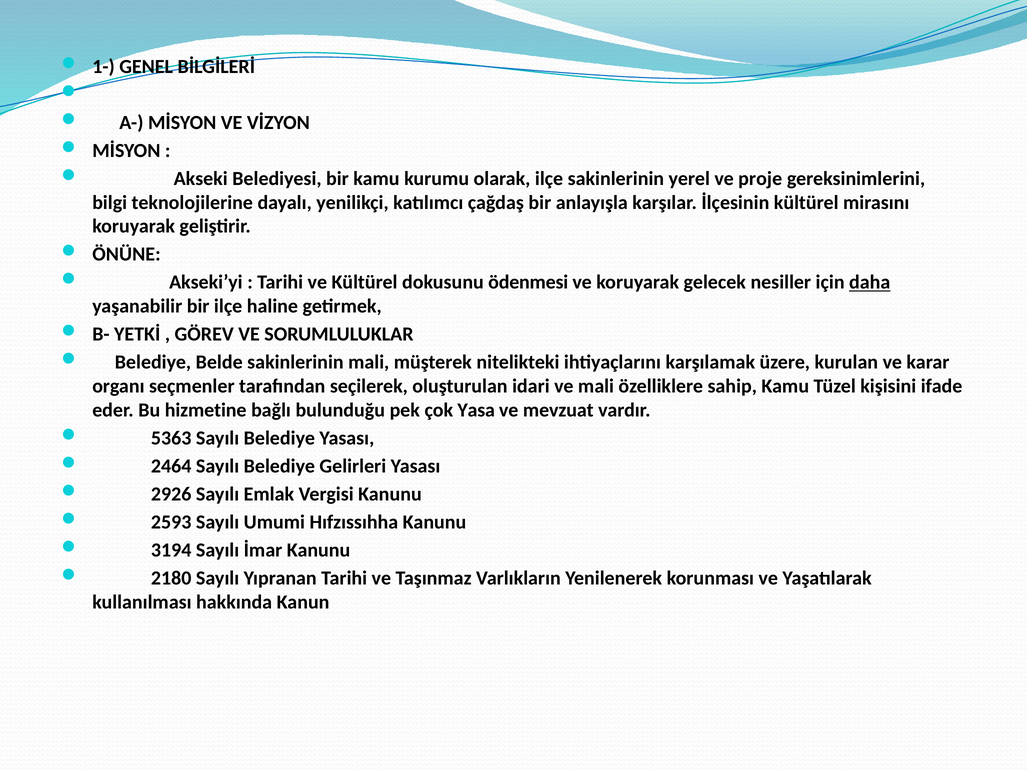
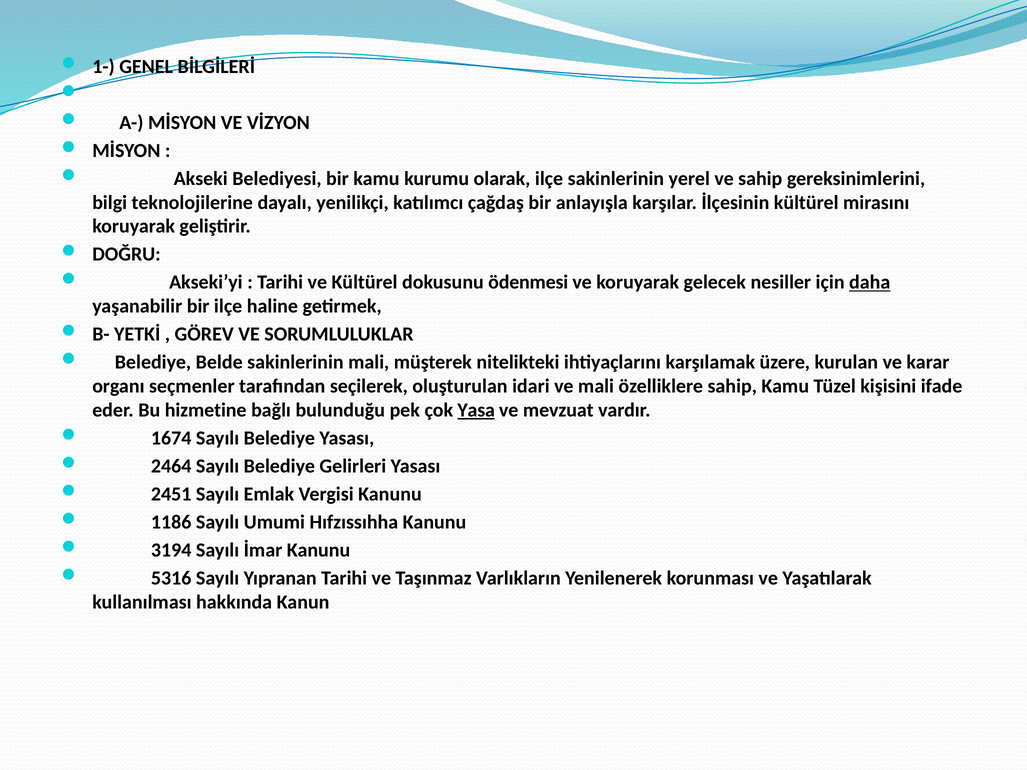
ve proje: proje -> sahip (760, 179)
ÖNÜNE: ÖNÜNE -> DOĞRU (127, 254)
Yasa underline: none -> present (476, 410)
5363: 5363 -> 1674 (171, 438)
2926: 2926 -> 2451 (171, 494)
2593: 2593 -> 1186 (171, 522)
2180: 2180 -> 5316 (171, 578)
